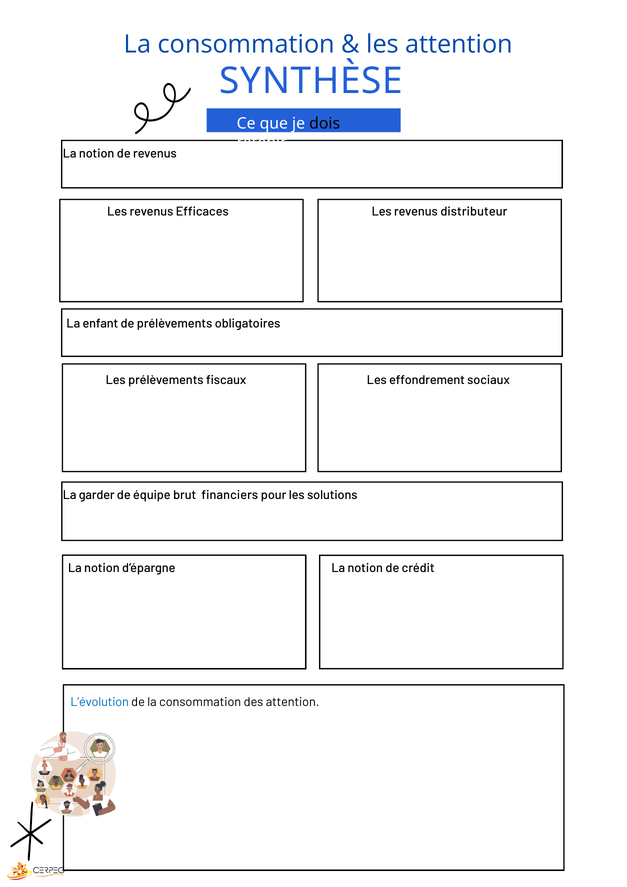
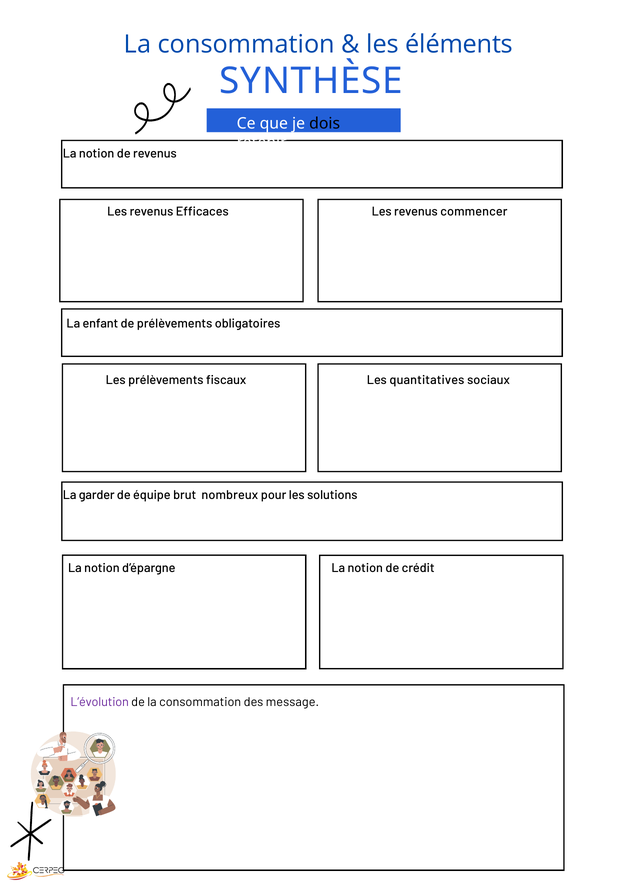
les attention: attention -> éléments (459, 45)
distributeur: distributeur -> commencer (474, 212)
effondrement: effondrement -> quantitatives (427, 380)
financiers: financiers -> nombreux (230, 495)
L’évolution colour: blue -> purple (100, 703)
des attention: attention -> message (292, 703)
